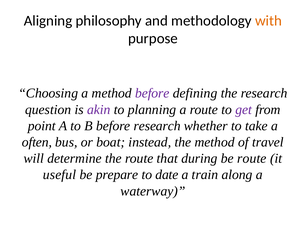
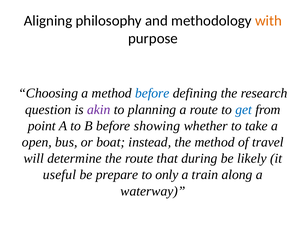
before colour: purple -> blue (152, 93)
get colour: purple -> blue (244, 110)
before research: research -> showing (157, 126)
often: often -> open (37, 142)
be route: route -> likely (252, 159)
date: date -> only (167, 175)
